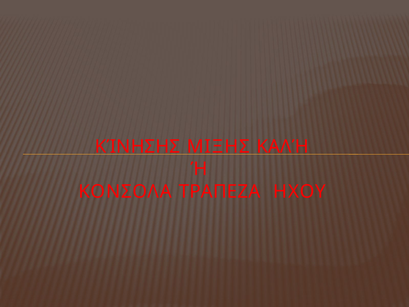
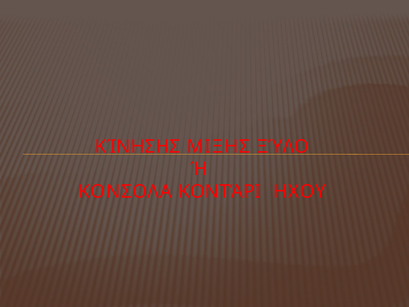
ΚΑΛΉ: ΚΑΛΉ -> ΞΎΛΟ (283, 146)
ΤΡΑΠΕΖΑ: ΤΡΑΠΕΖΑ -> ΚΟΝΤΆΡΙ (220, 191)
